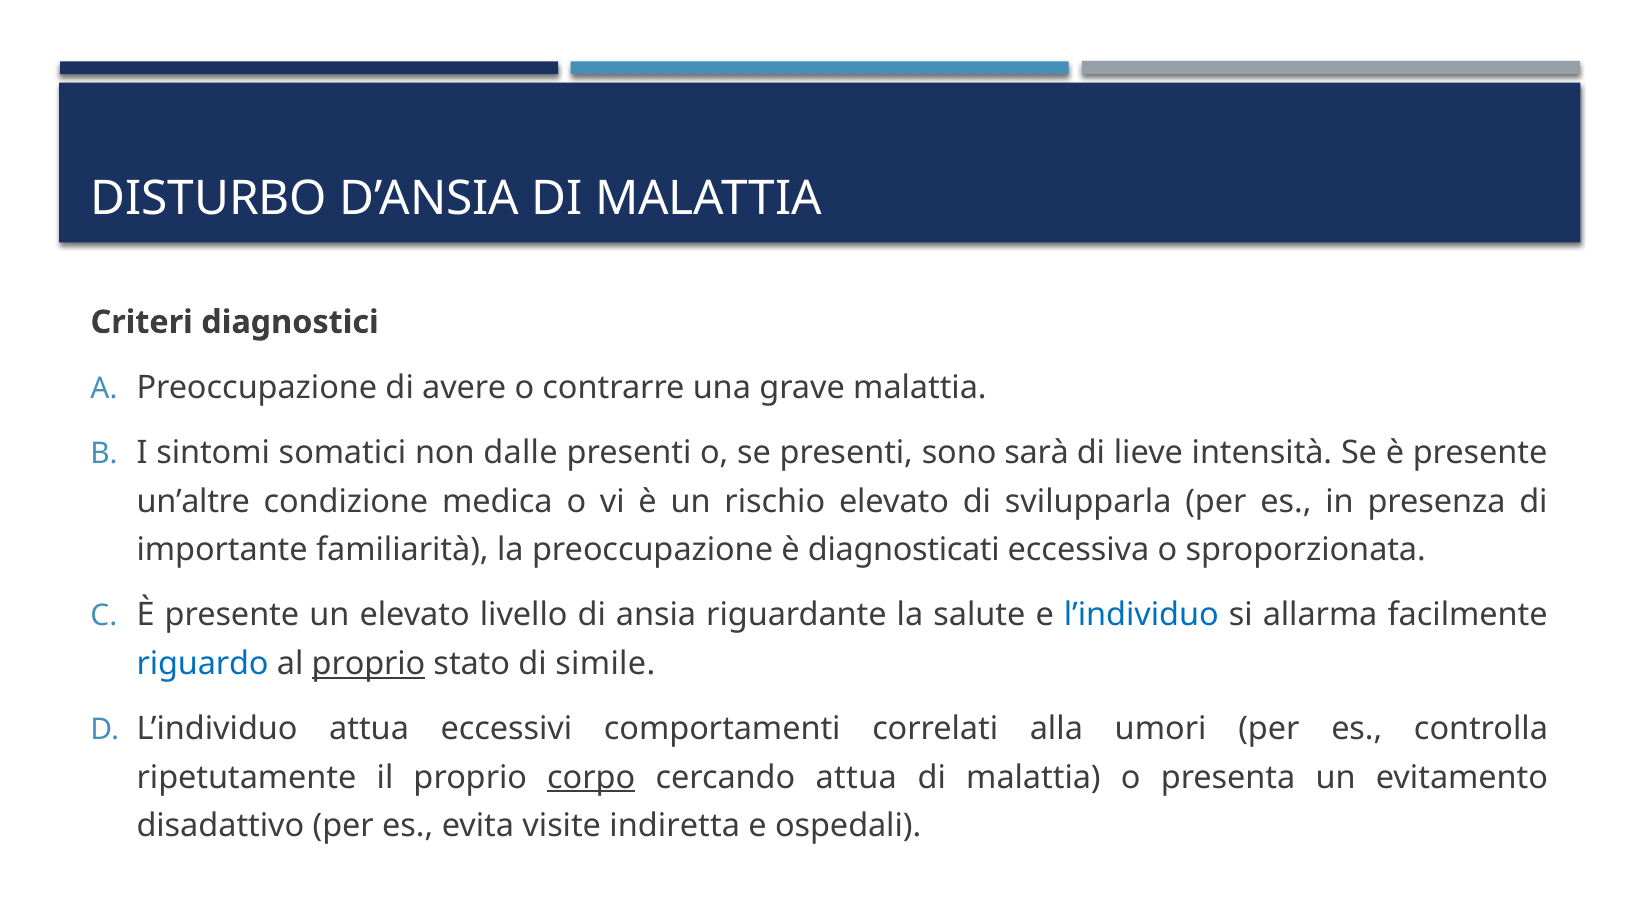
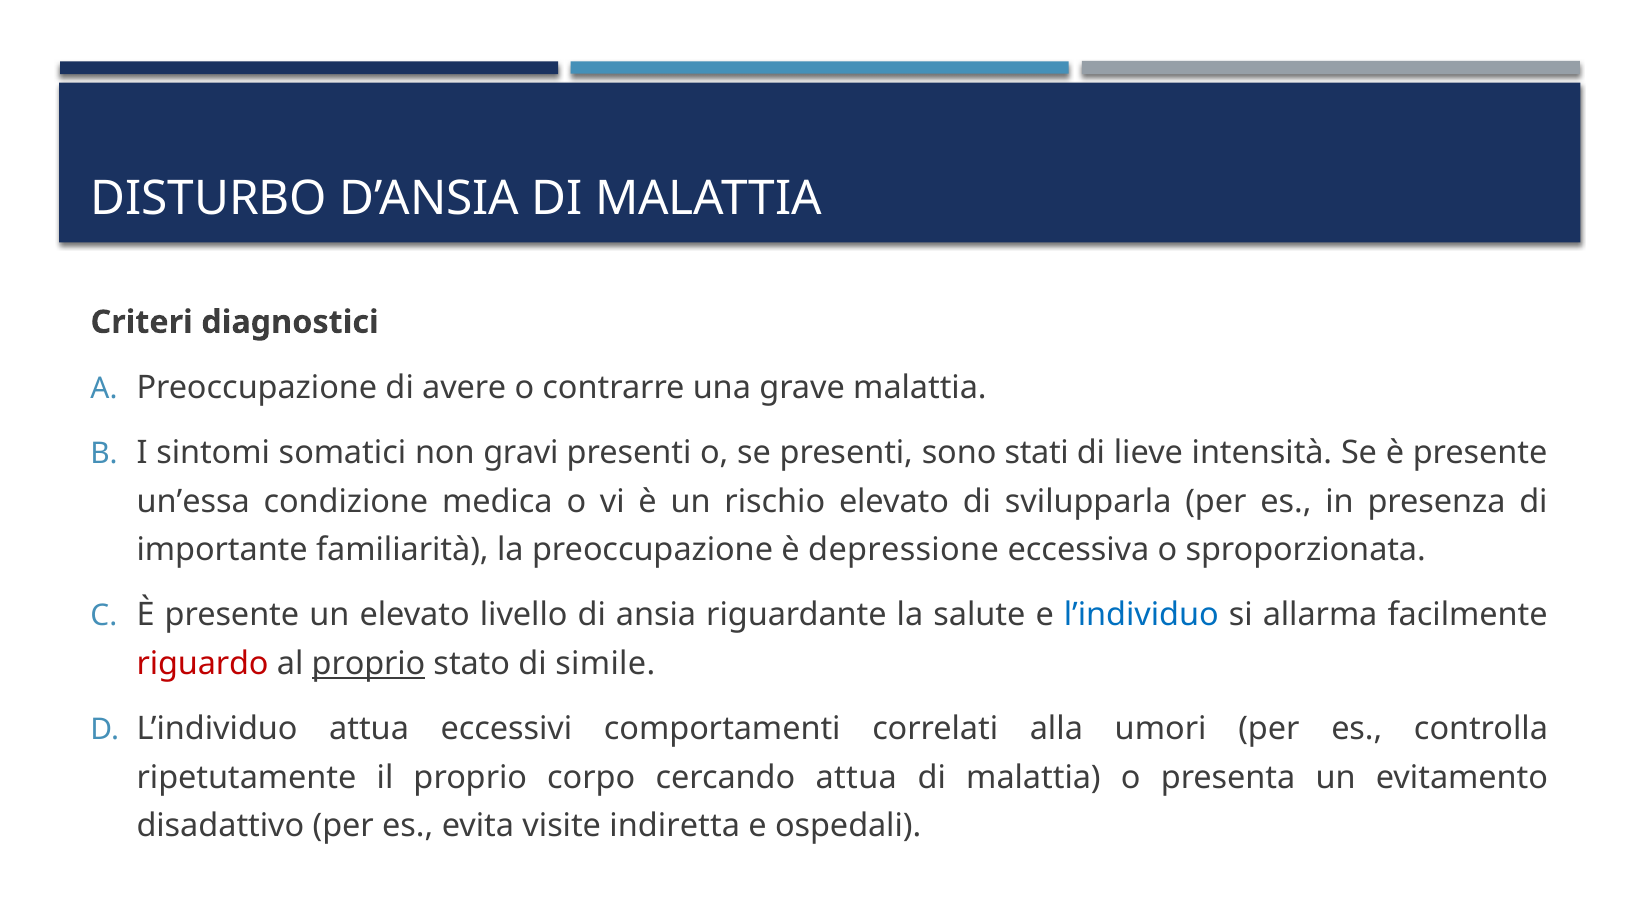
dalle: dalle -> gravi (521, 453)
sarà: sarà -> stati (1037, 453)
un’altre: un’altre -> un’essa (193, 502)
diagnosticati: diagnosticati -> depressione (904, 550)
riguardo colour: blue -> red (203, 664)
corpo underline: present -> none (591, 778)
